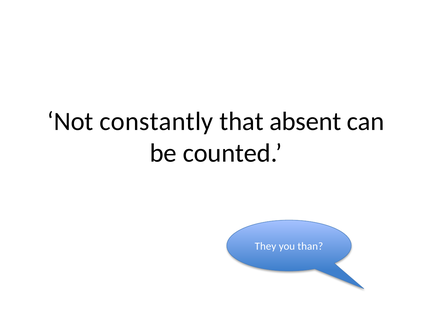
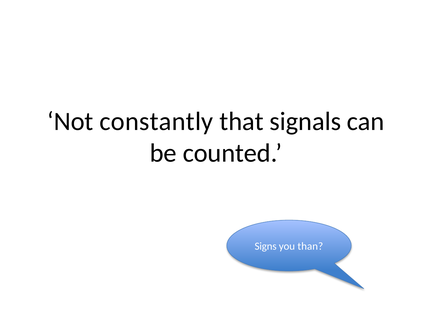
absent: absent -> signals (305, 121)
They: They -> Signs (266, 246)
